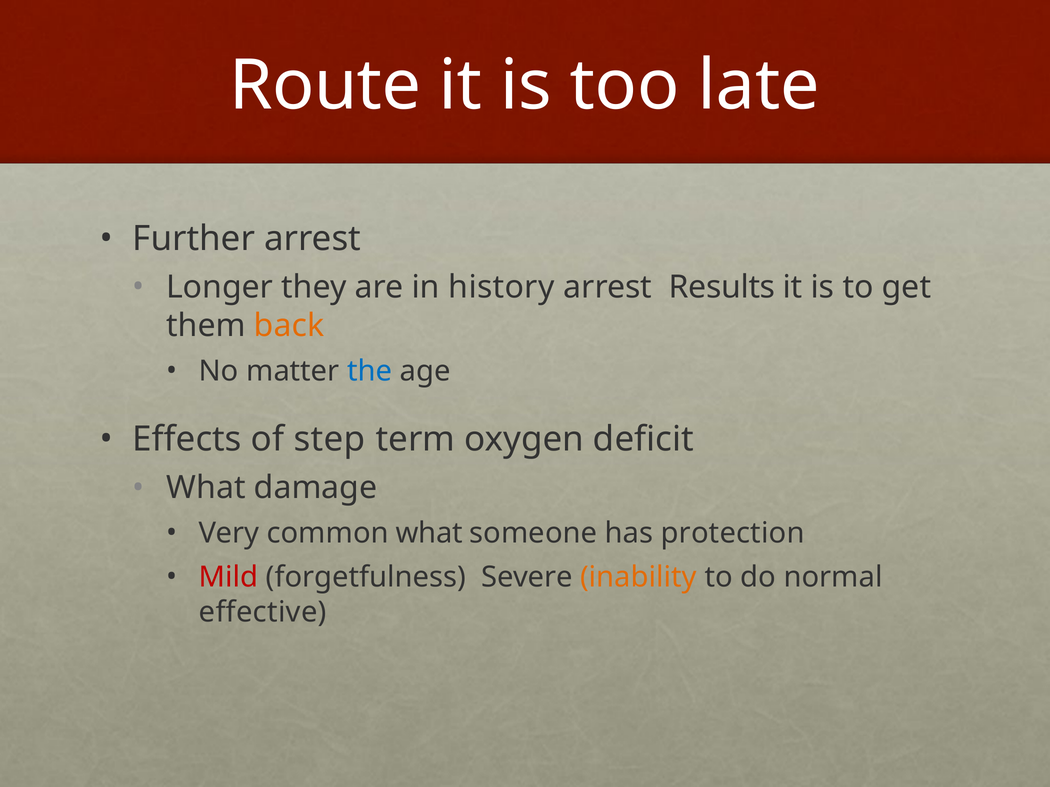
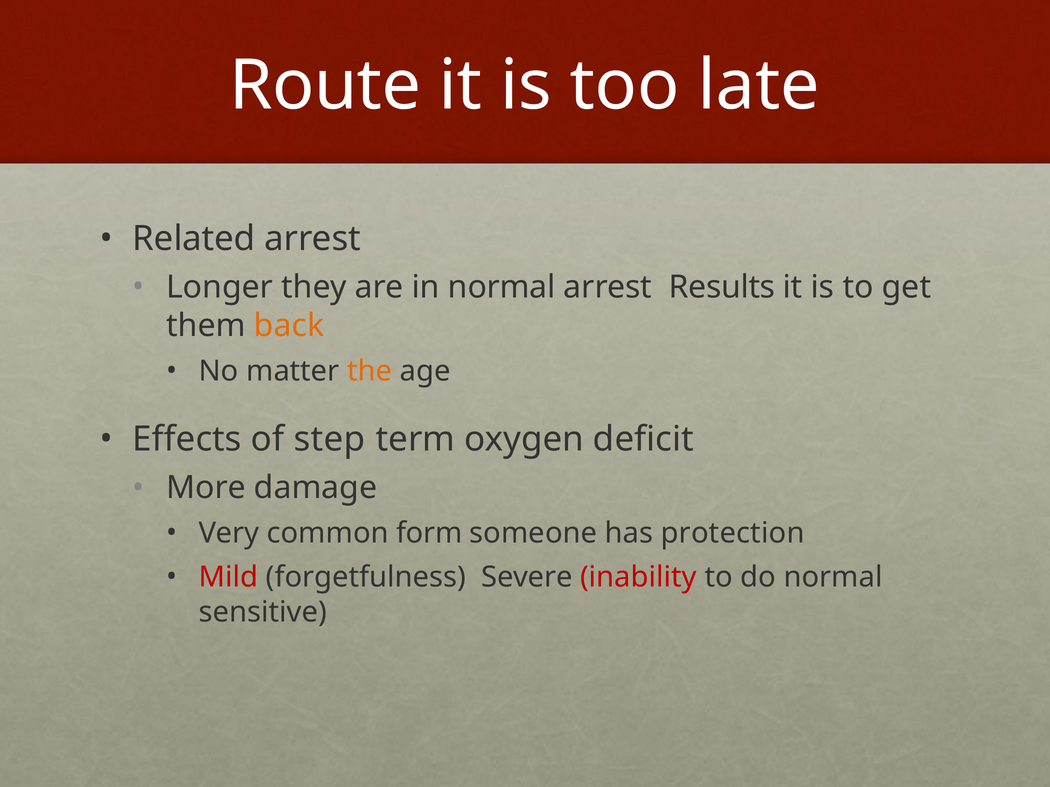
Further: Further -> Related (194, 239)
in history: history -> normal (502, 288)
the colour: blue -> orange (370, 371)
What: What -> More (206, 488)
common what: what -> form (429, 534)
inability colour: orange -> red (639, 577)
effective: effective -> sensitive (263, 612)
